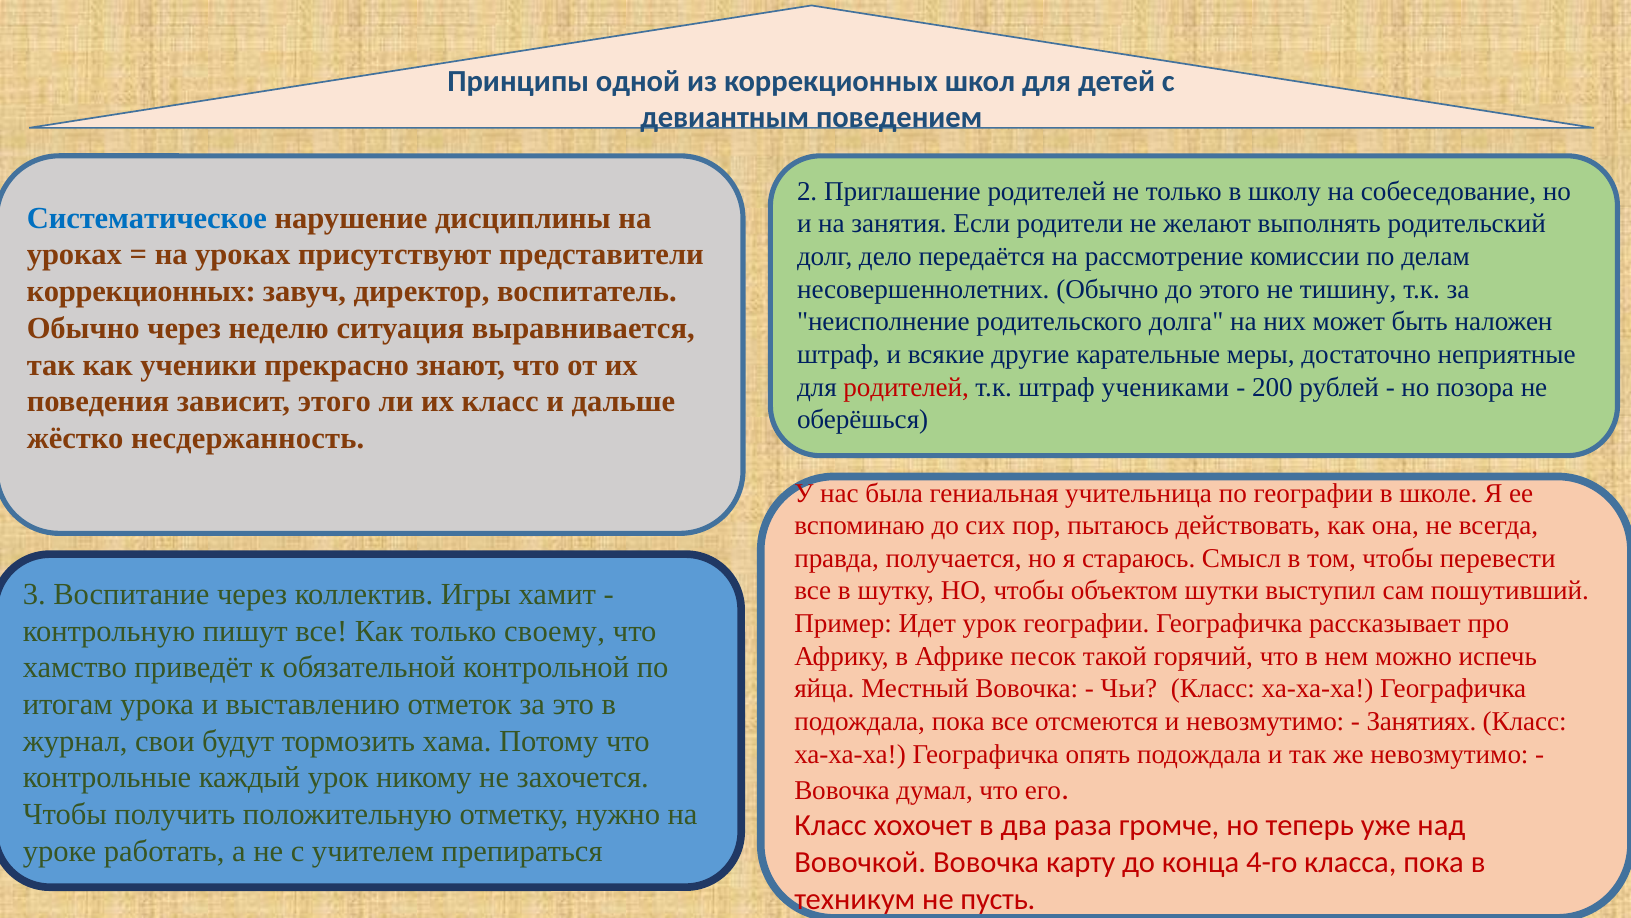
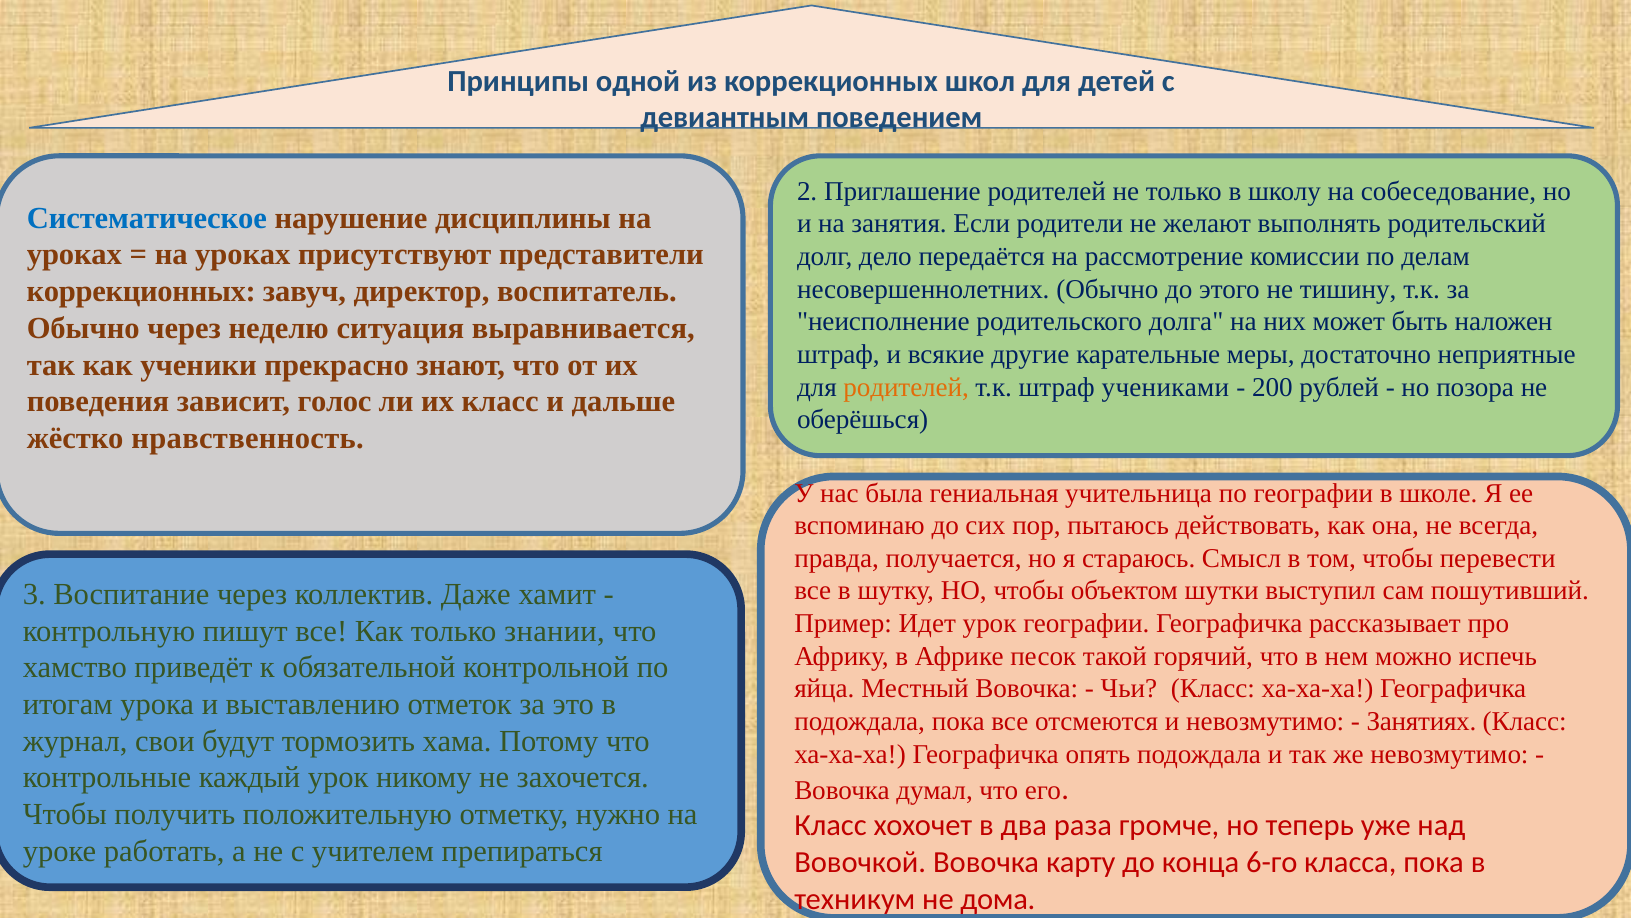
родителей colour: red -> orange (906, 387)
зависит этого: этого -> голос (335, 402)
несдержанность: несдержанность -> нравственность (248, 438)
Игры: Игры -> Даже (476, 594)
своему: своему -> знании (555, 631)
4-го: 4-го -> 6-го (1272, 862)
пусть: пусть -> дома (998, 899)
